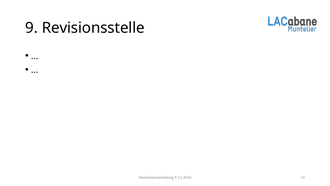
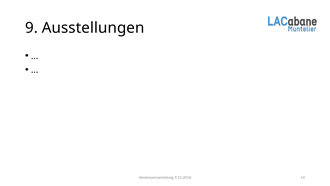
Revisionsstelle: Revisionsstelle -> Ausstellungen (93, 28)
